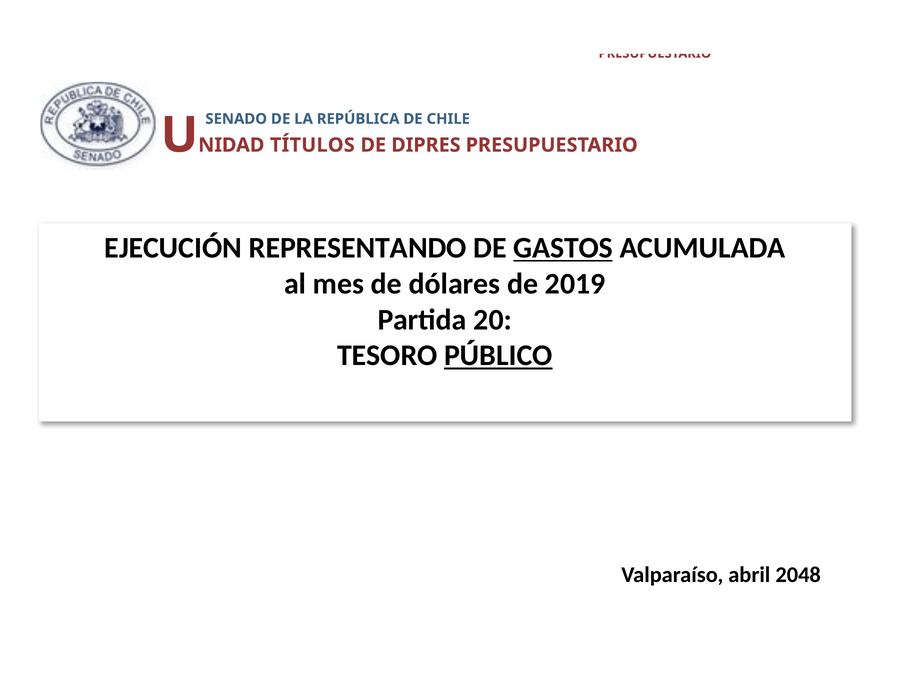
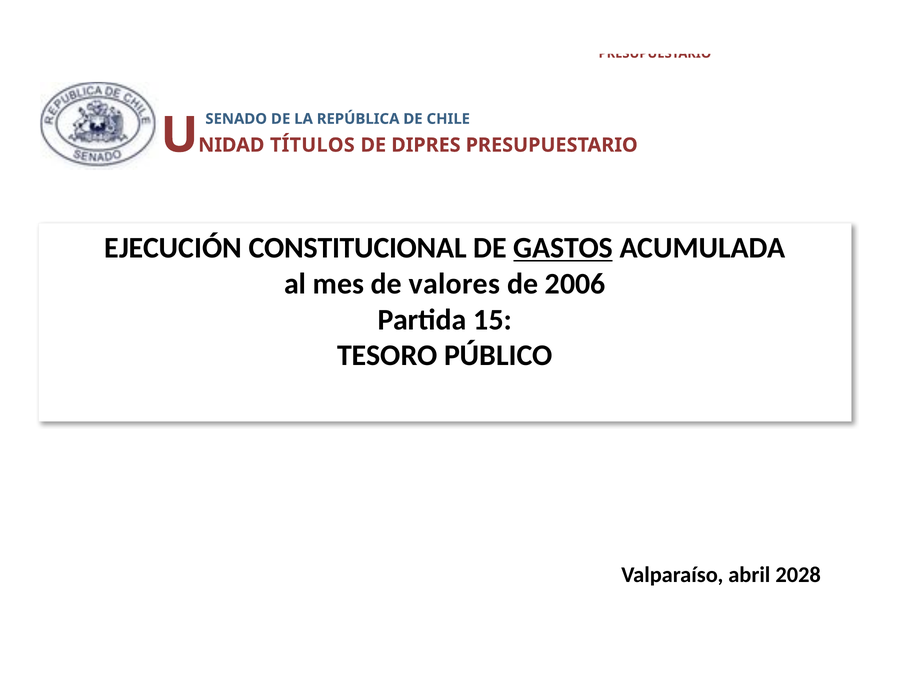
REPRESENTANDO: REPRESENTANDO -> CONSTITUCIONAL (358, 248)
dólares: dólares -> valores (454, 284)
2019: 2019 -> 2006 (575, 284)
20: 20 -> 15 (493, 320)
PÚBLICO underline: present -> none (498, 355)
2048: 2048 -> 2028 (798, 575)
